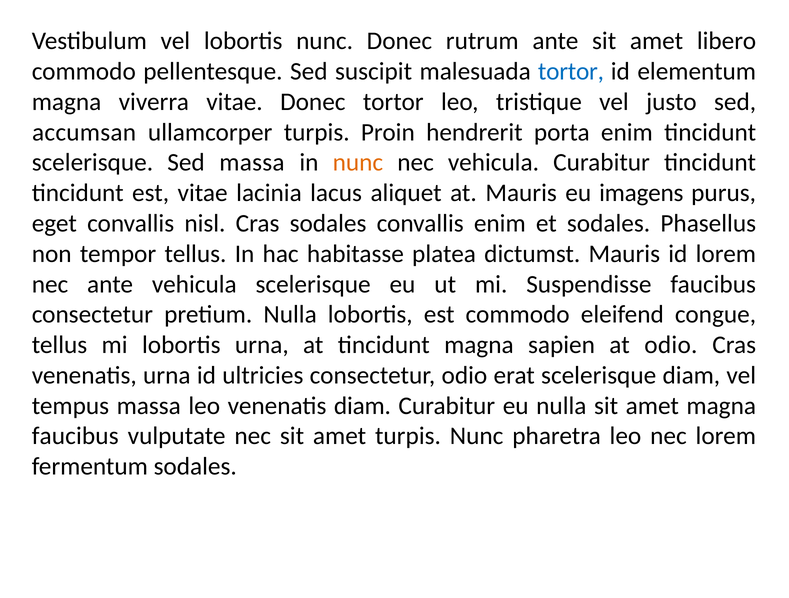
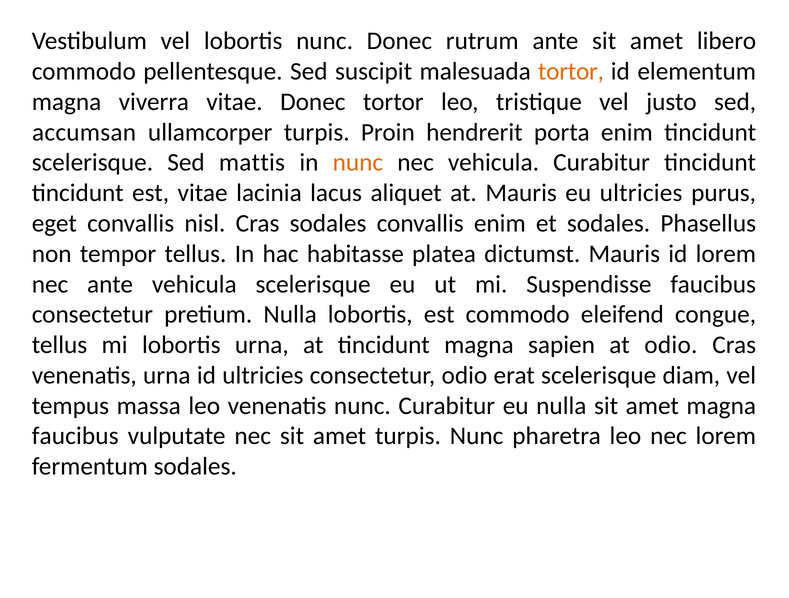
tortor colour: blue -> orange (571, 71)
Sed massa: massa -> mattis (252, 163)
eu imagens: imagens -> ultricies (641, 193)
venenatis diam: diam -> nunc (362, 405)
